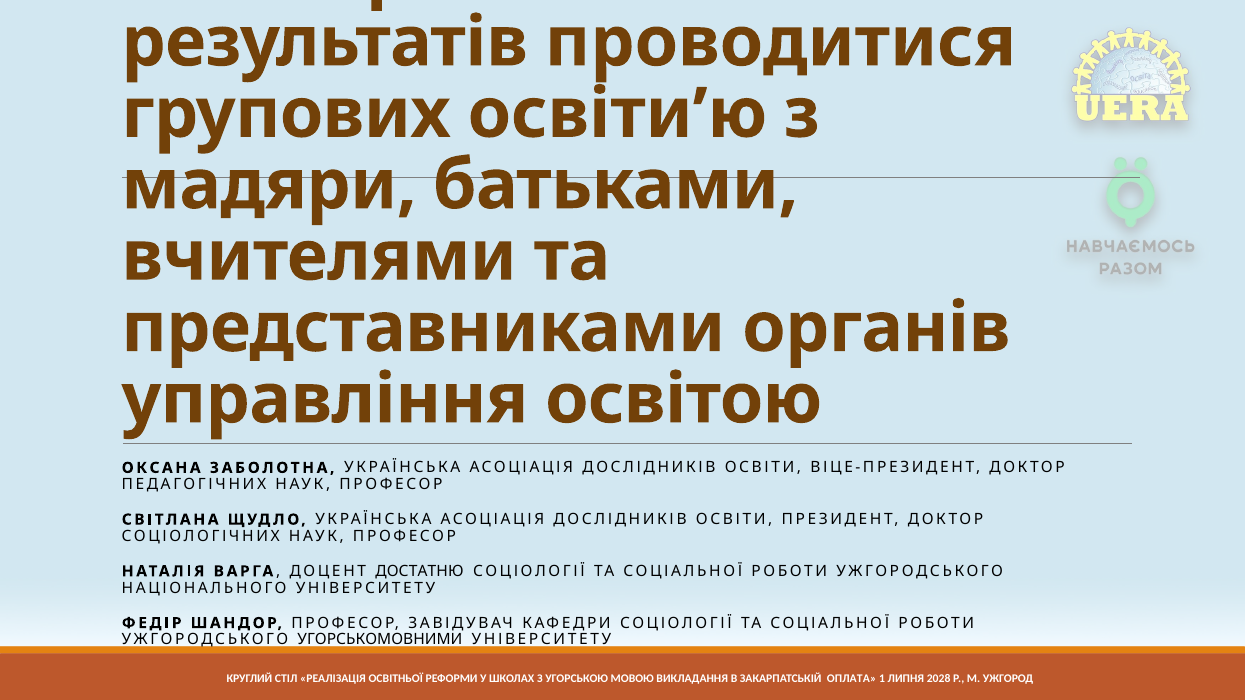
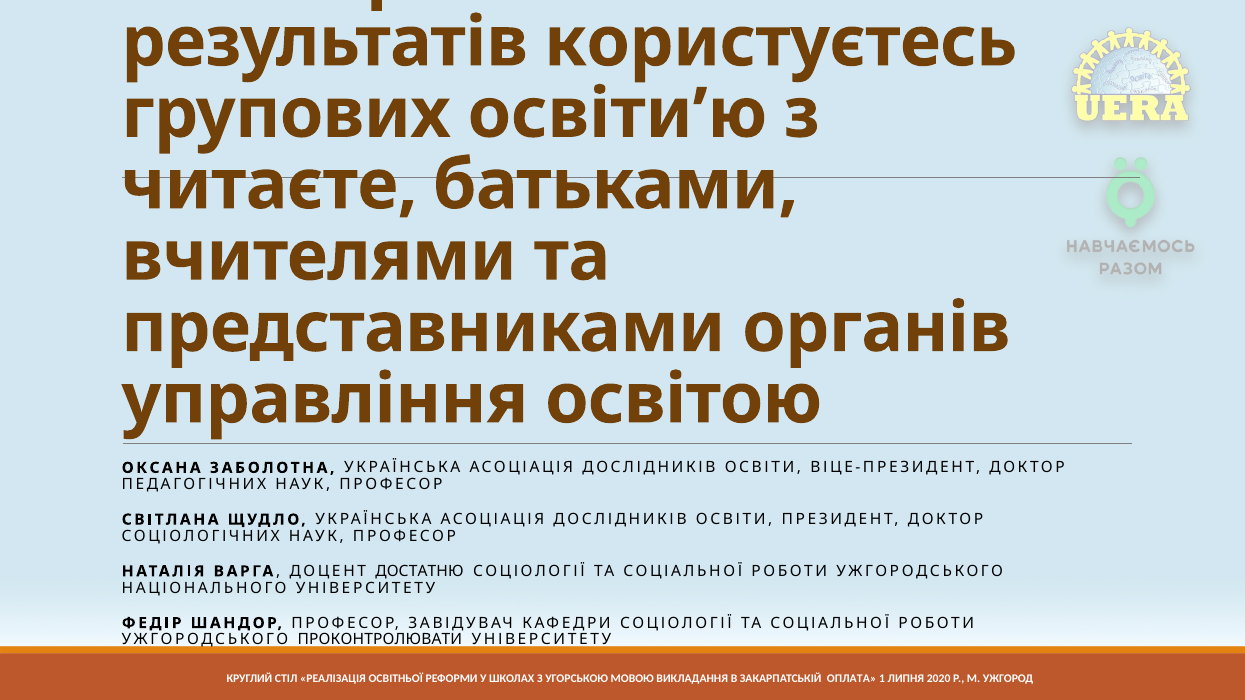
проводитися: проводитися -> користуєтесь (781, 42)
мадяри: мадяри -> читаєте (269, 185)
УГОРСЬКОМОВНИМИ: УГОРСЬКОМОВНИМИ -> ПРОКОНТРОЛЮВАТИ (380, 640)
2028: 2028 -> 2020 (939, 679)
